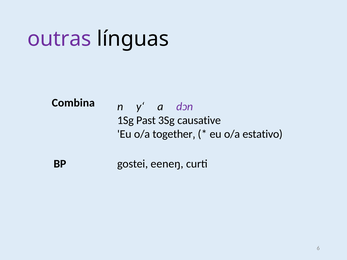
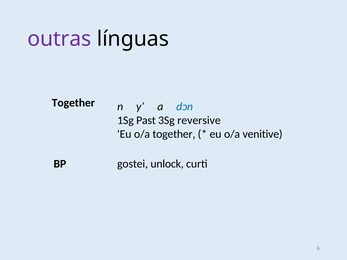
Combina: Combina -> Together (73, 103)
dɔn colour: purple -> blue (185, 107)
causative: causative -> reversive (199, 120)
estativo: estativo -> venitive (263, 134)
eeneŋ: eeneŋ -> unlock (167, 164)
